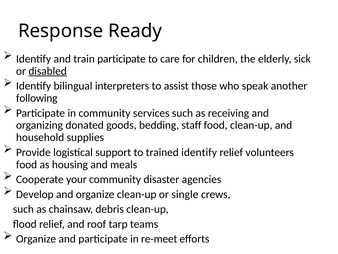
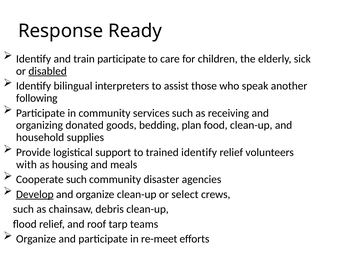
staff: staff -> plan (191, 125)
food: food -> with (26, 164)
Cooperate your: your -> such (76, 179)
Develop underline: none -> present (35, 194)
single: single -> select (185, 194)
